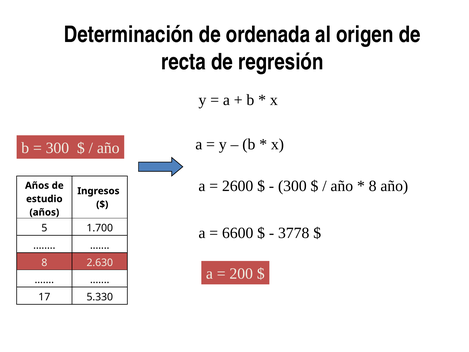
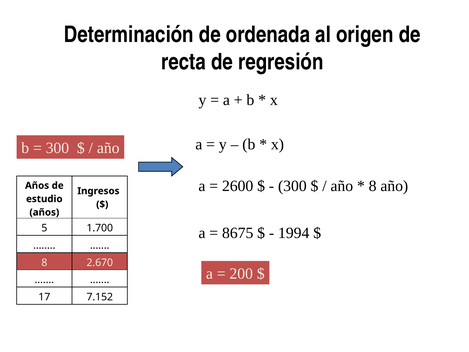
6600: 6600 -> 8675 (238, 233)
3778: 3778 -> 1994 (294, 233)
2.630: 2.630 -> 2.670 (100, 262)
5.330: 5.330 -> 7.152 (100, 297)
